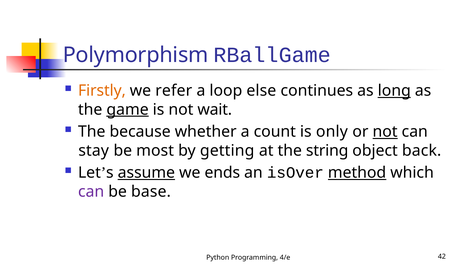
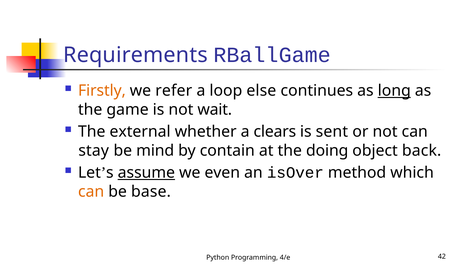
Polymorphism: Polymorphism -> Requirements (135, 55)
game underline: present -> none (128, 110)
because: because -> external (140, 132)
count: count -> clears (275, 132)
only: only -> sent (332, 132)
not underline: present -> none (385, 132)
most: most -> mind (155, 151)
getting: getting -> contain (227, 151)
string: string -> doing (327, 151)
ends: ends -> even (222, 173)
method underline: present -> none (357, 173)
can colour: purple -> orange (91, 192)
